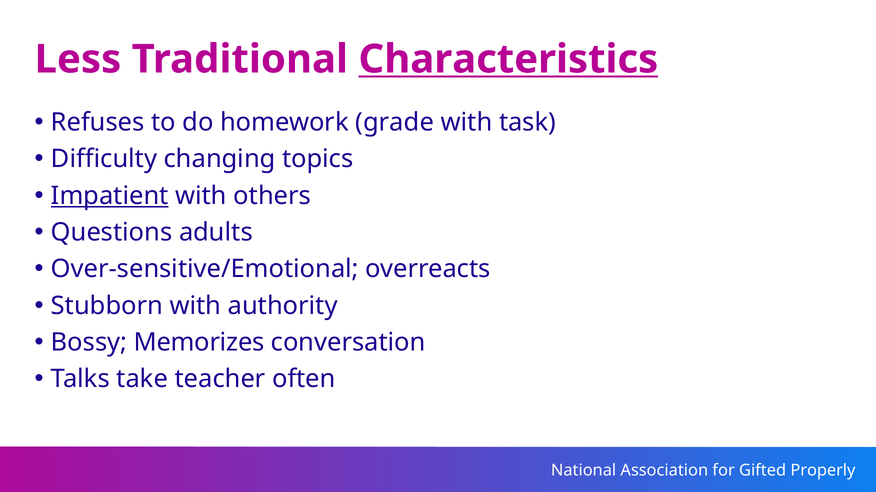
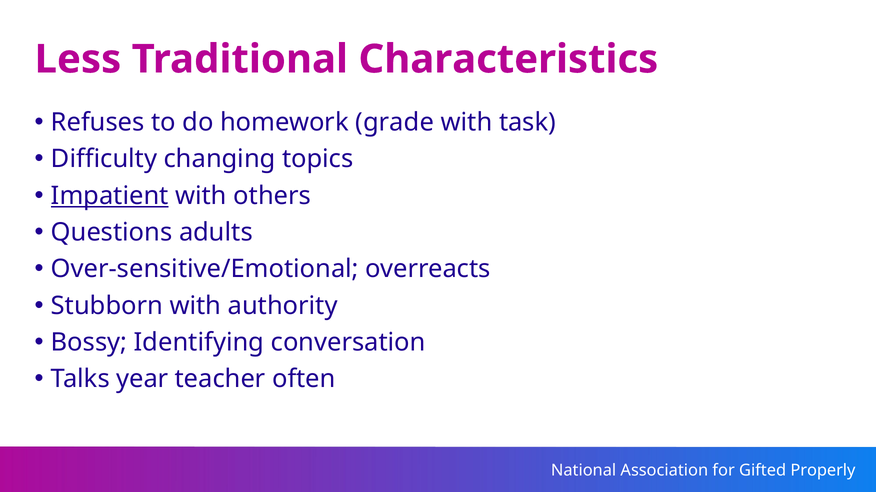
Characteristics underline: present -> none (508, 59)
Memorizes: Memorizes -> Identifying (199, 343)
take: take -> year (142, 380)
